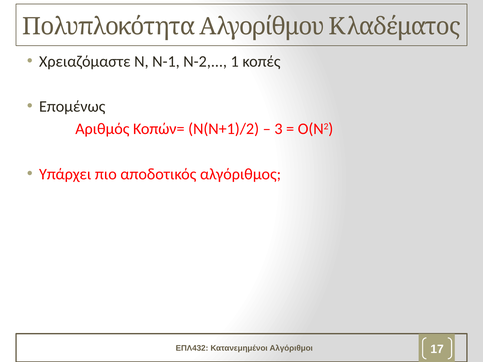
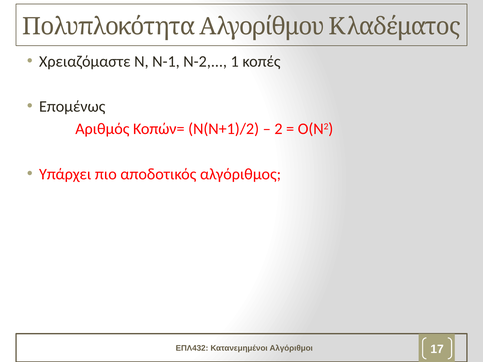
3: 3 -> 2 (278, 129)
